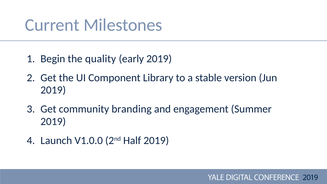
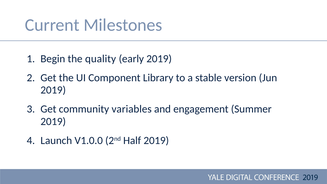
branding: branding -> variables (132, 109)
